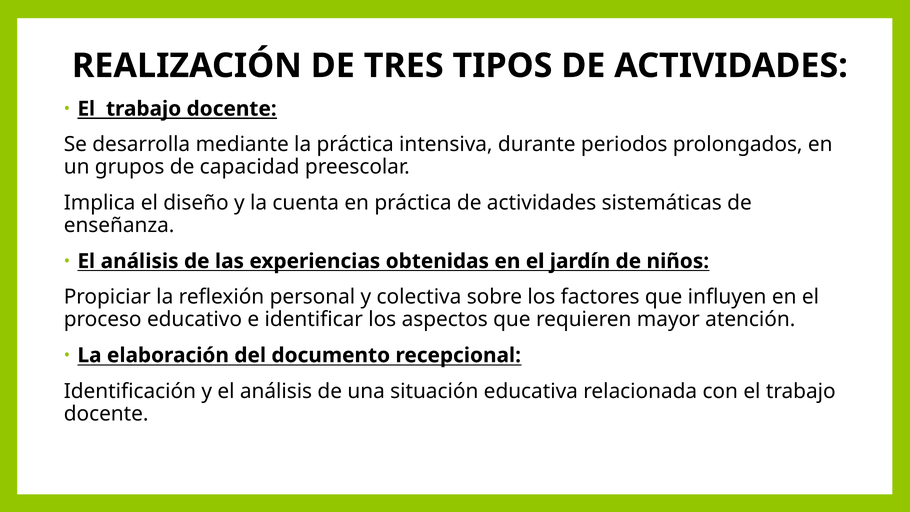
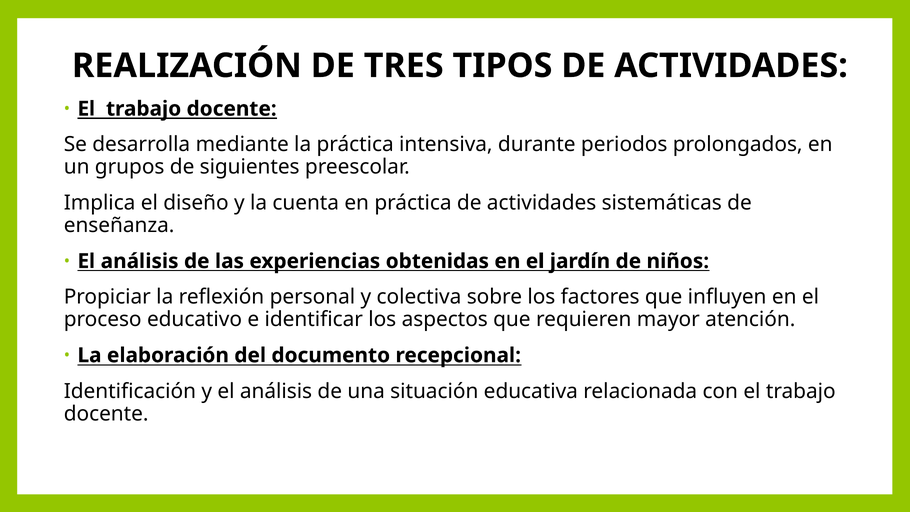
capacidad: capacidad -> siguientes (250, 167)
